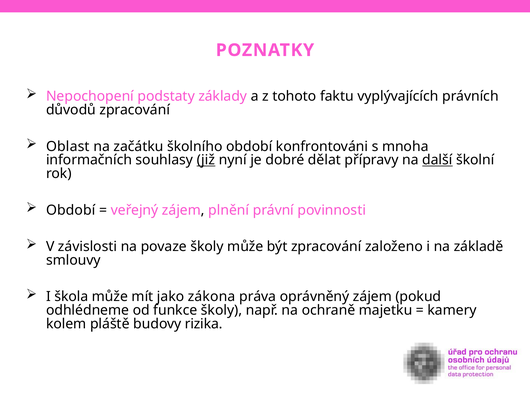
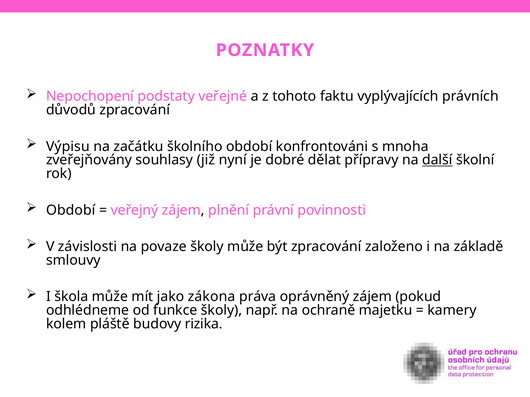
základy: základy -> veřejné (223, 96)
Oblast: Oblast -> Výpisu (68, 147)
informačních: informačních -> zveřejňovány (89, 160)
již underline: present -> none (206, 160)
